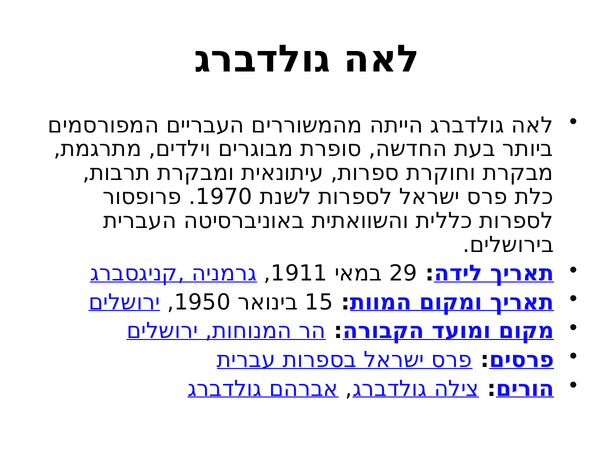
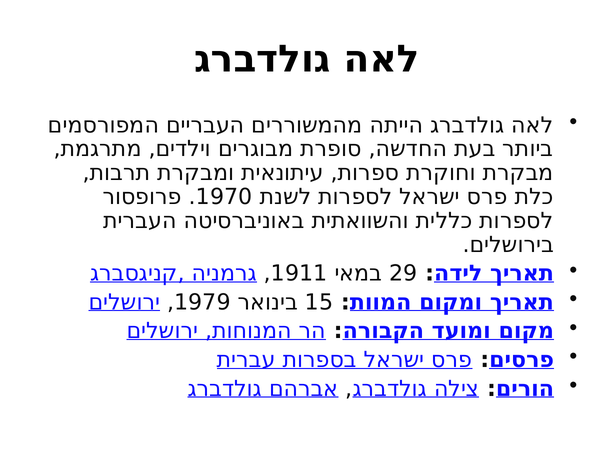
1950: 1950 -> 1979 (202, 303)
